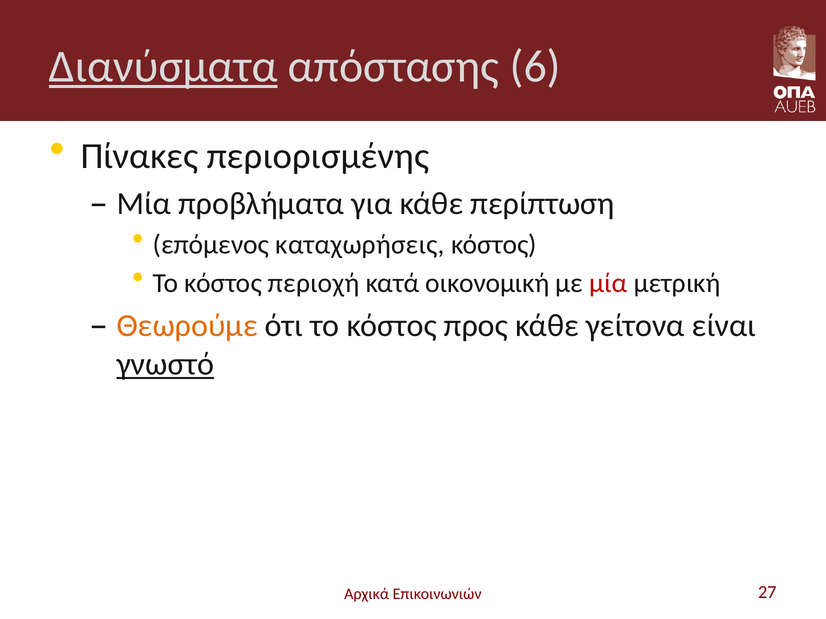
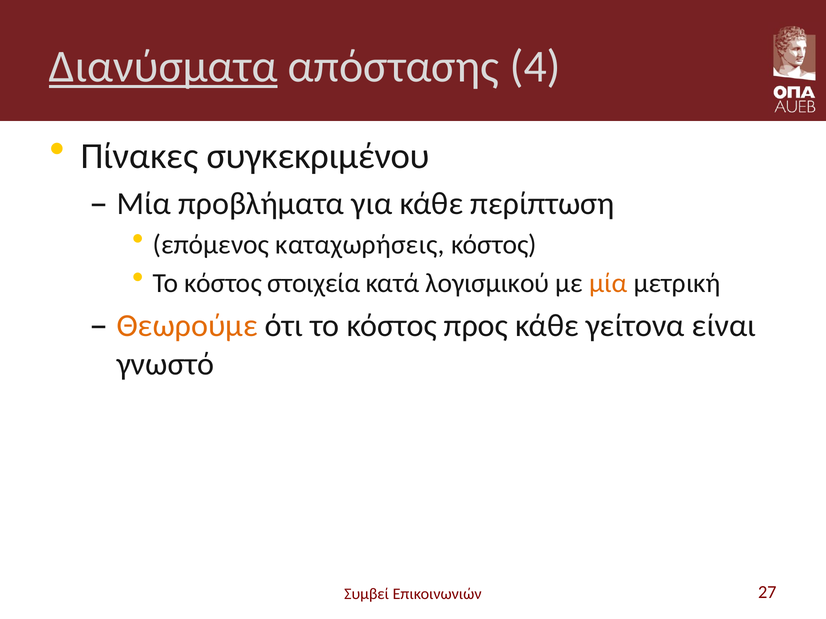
6: 6 -> 4 (535, 67)
περιορισμένης: περιορισμένης -> συγκεκριμένου (318, 156)
περιοχή: περιοχή -> στοιχεία (314, 283)
οικονομική: οικονομική -> λογισμικού (487, 283)
μία colour: red -> orange (608, 283)
γνωστό underline: present -> none (165, 364)
Αρχικά: Αρχικά -> Συμβεί (367, 594)
